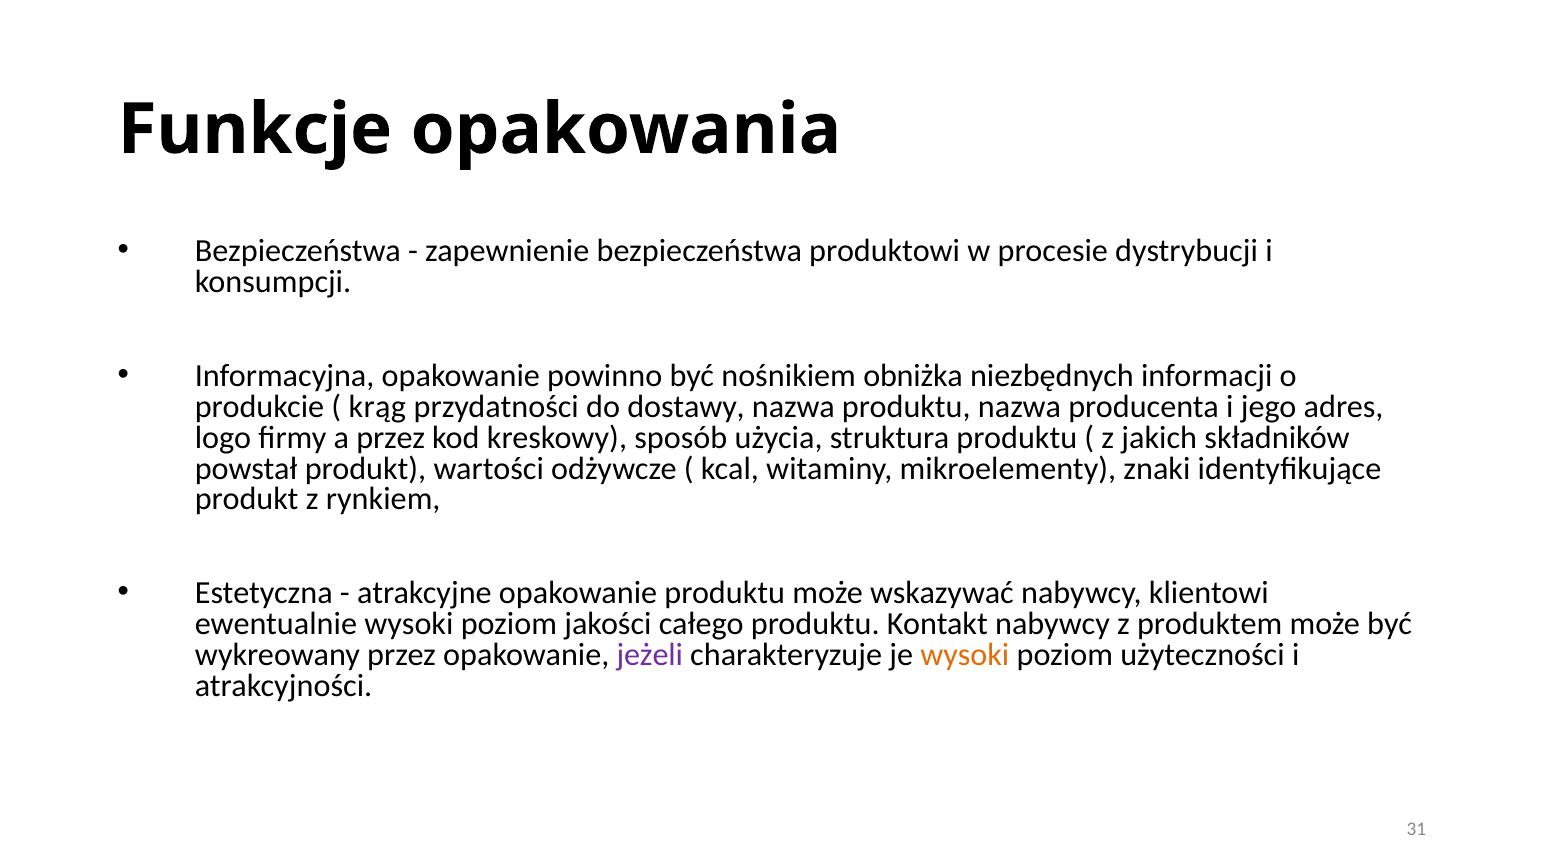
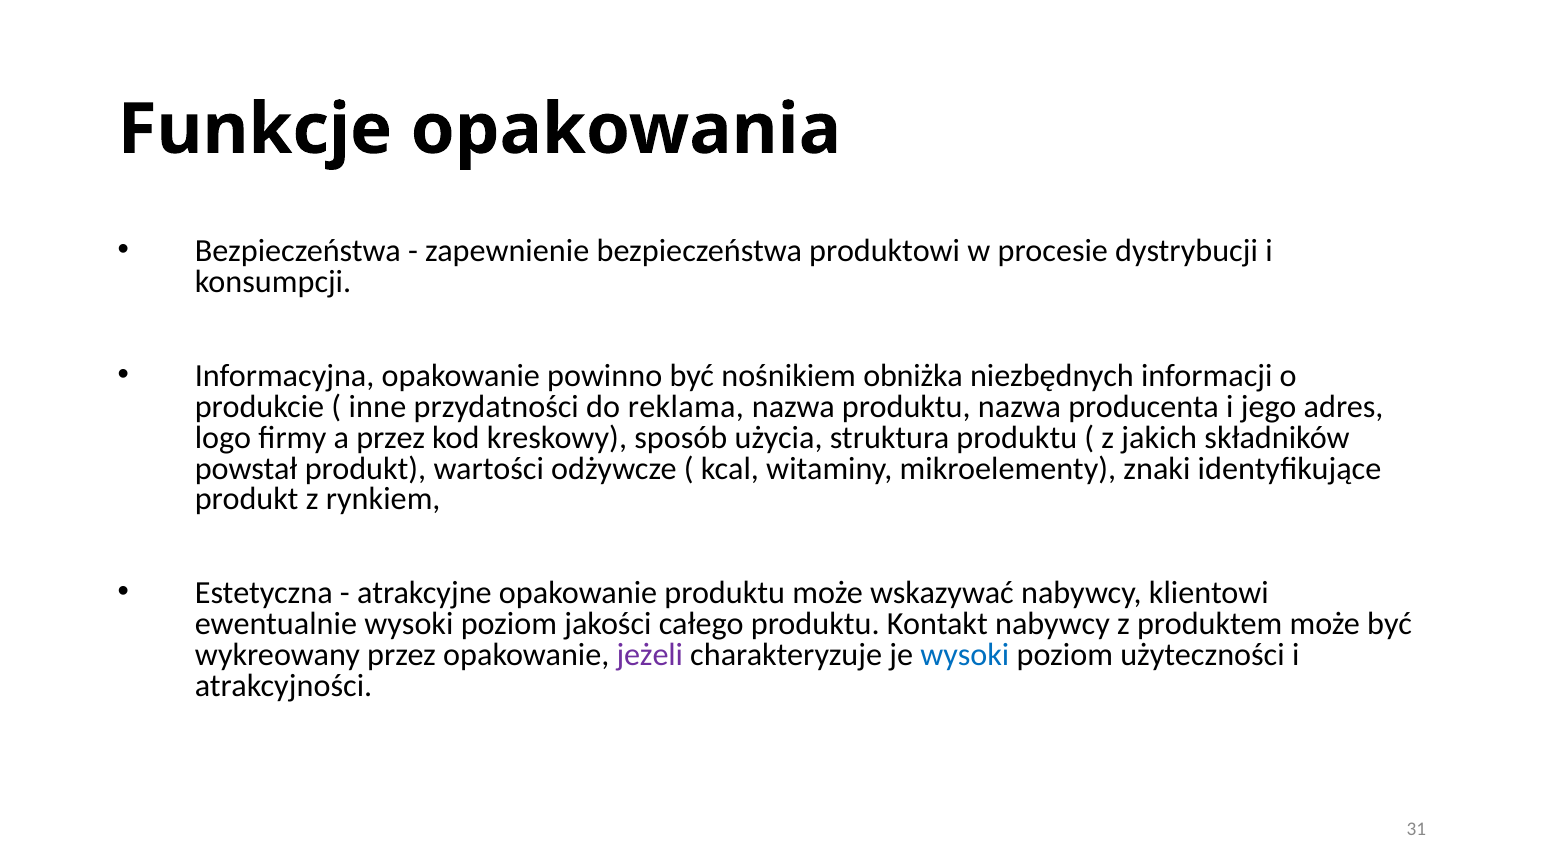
krąg: krąg -> inne (377, 407)
dostawy: dostawy -> reklama (686, 407)
wysoki colour: orange -> blue (965, 655)
